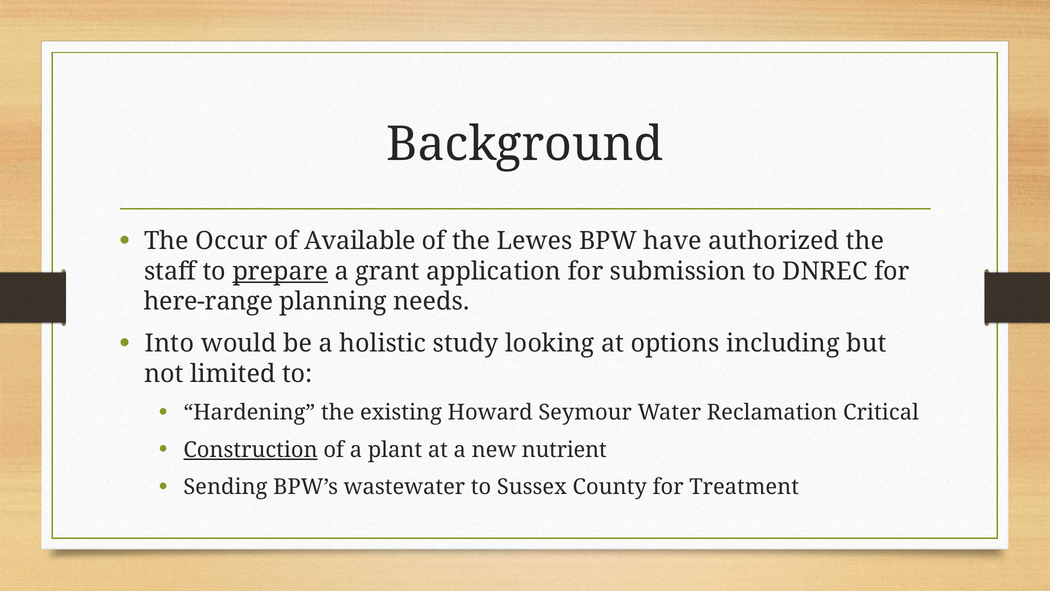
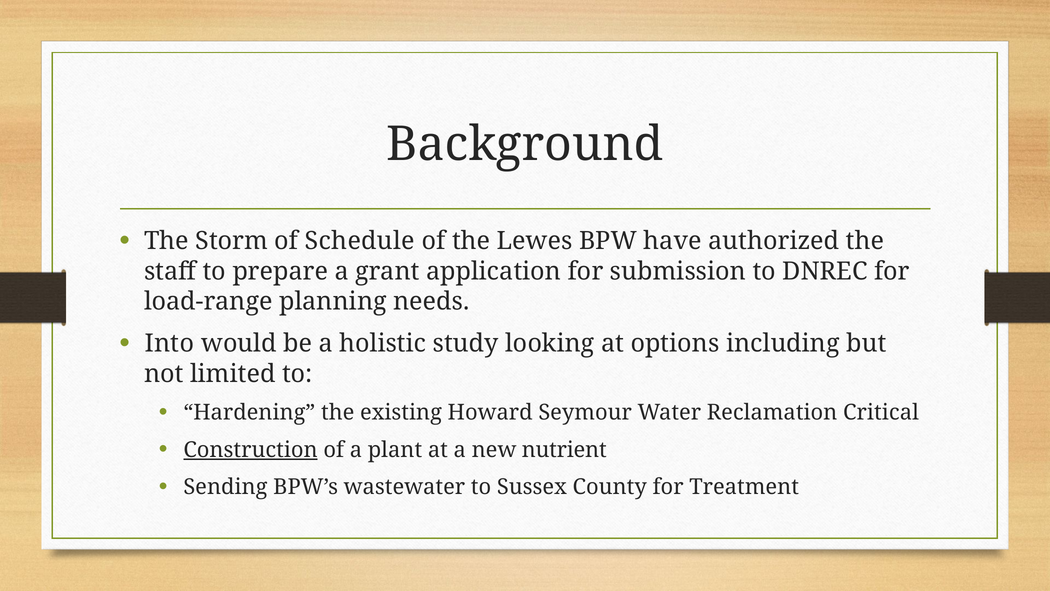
Occur: Occur -> Storm (232, 241)
Available: Available -> Schedule (360, 241)
prepare underline: present -> none (280, 271)
here-range: here-range -> load-range (208, 301)
